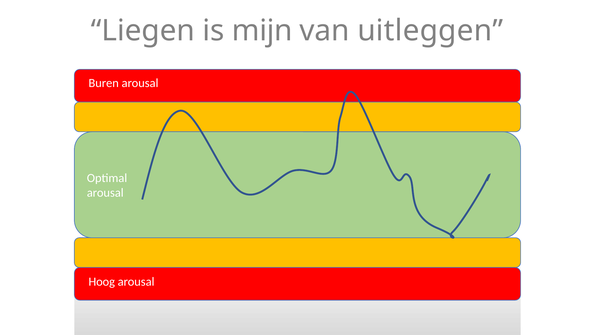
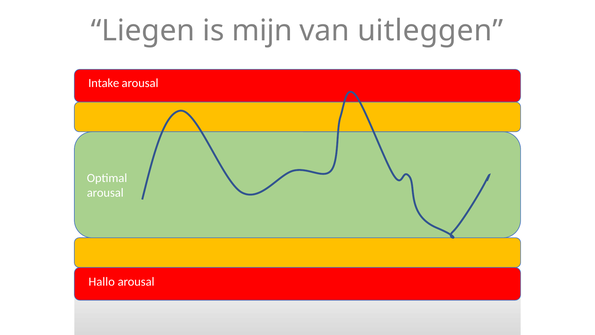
Buren: Buren -> Intake (104, 83)
Hoog: Hoog -> Hallo (102, 282)
